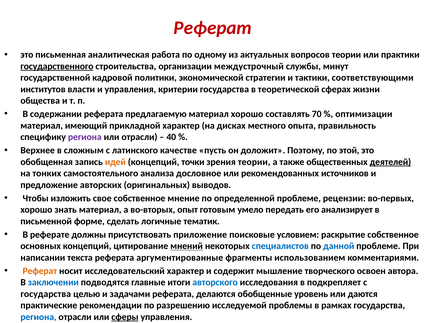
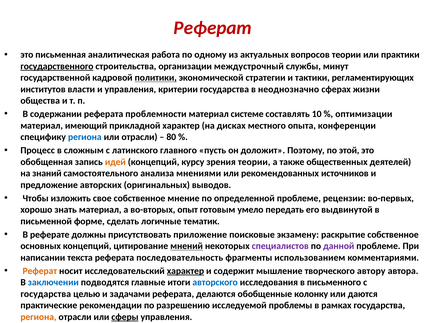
политики underline: none -> present (156, 78)
соответствующими: соответствующими -> регламентирующих (373, 78)
теоретической: теоретической -> неоднозначно (289, 89)
предлагаемую: предлагаемую -> проблемности (156, 114)
материал хорошо: хорошо -> системе (247, 114)
70: 70 -> 10 (317, 114)
правильность: правильность -> конференции (347, 125)
региона colour: purple -> blue (85, 137)
40: 40 -> 80 (171, 137)
Верхнее: Верхнее -> Процесс (38, 150)
качестве: качестве -> главного (178, 150)
точки: точки -> курсу (193, 162)
деятелей underline: present -> none (390, 162)
тонких: тонких -> знаний (47, 173)
дословное: дословное -> мнениями (199, 173)
анализирует: анализирует -> выдвинутой (347, 209)
условием: условием -> экзамену (298, 234)
специалистов colour: blue -> purple (280, 246)
данной colour: blue -> purple (339, 246)
аргументированные: аргументированные -> последовательность (180, 257)
характер underline: none -> present (185, 271)
освоен: освоен -> автору (371, 271)
подкрепляет: подкрепляет -> письменного (334, 282)
уровень: уровень -> колонку (311, 293)
региона colour: blue -> orange (38, 316)
